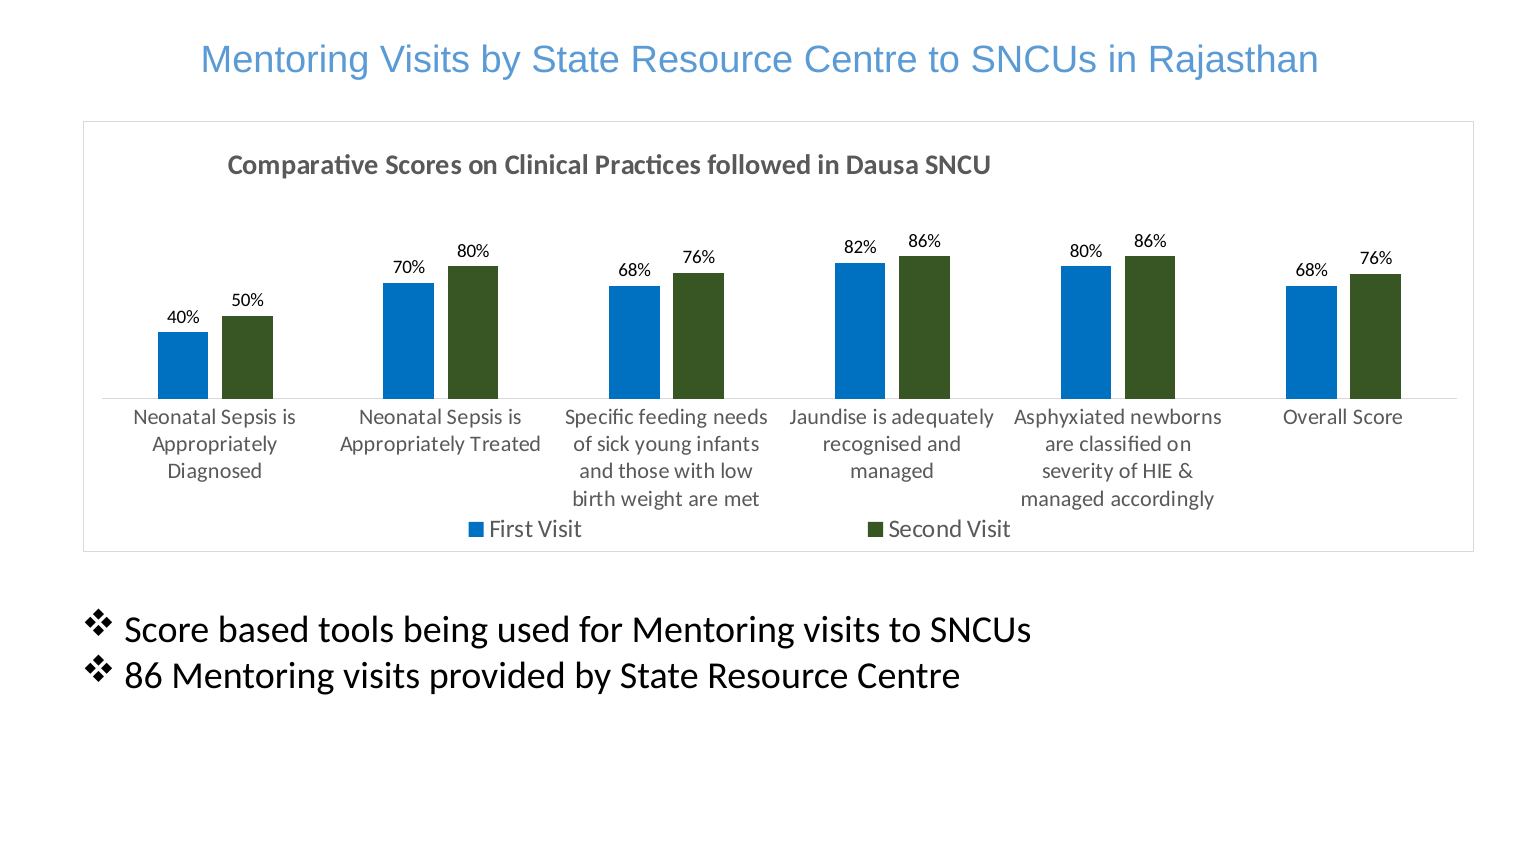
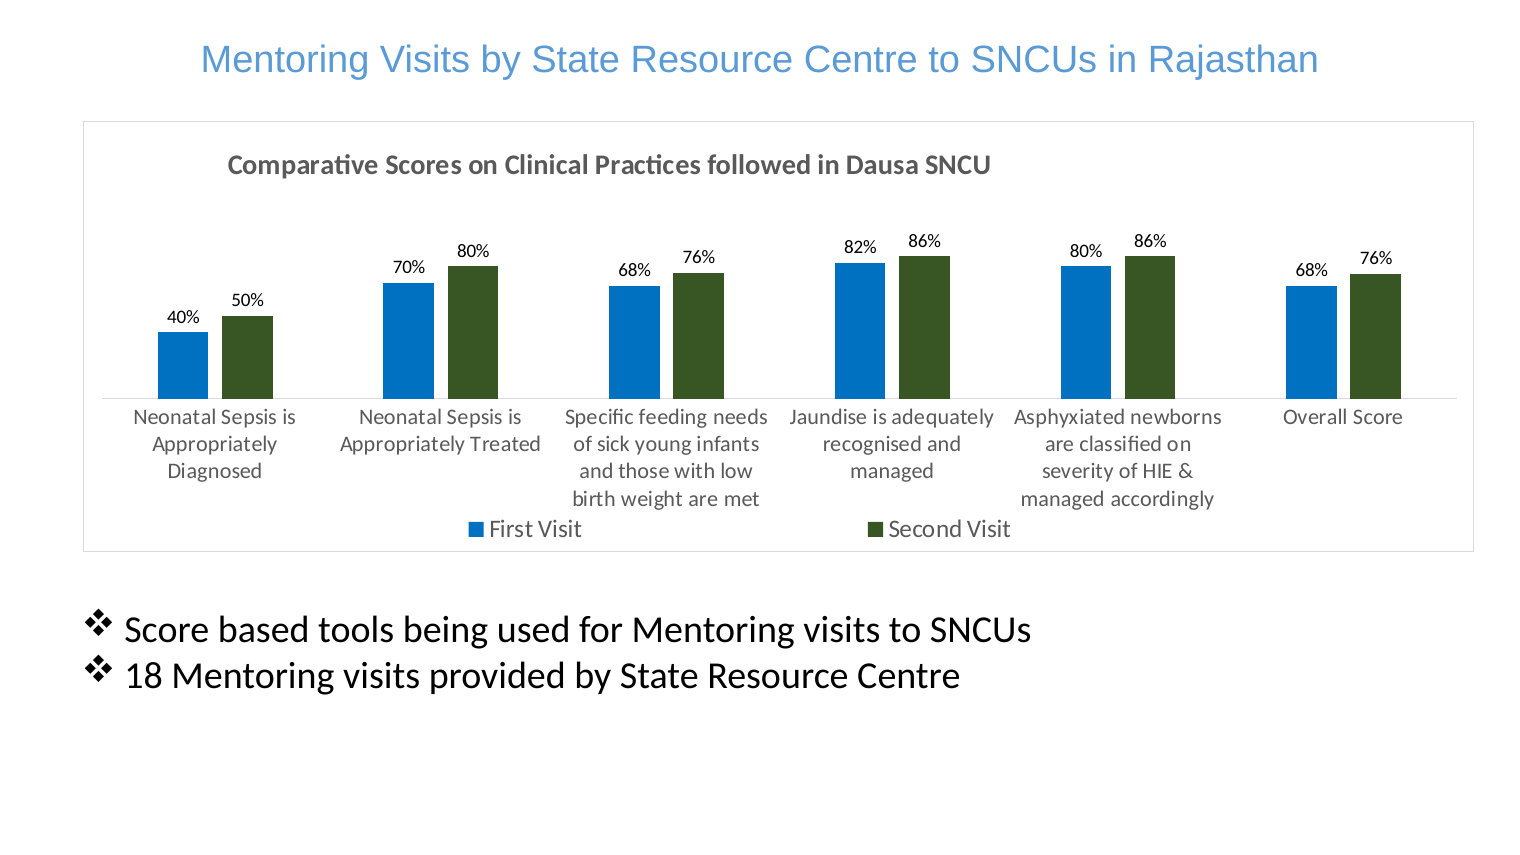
86: 86 -> 18 (144, 676)
